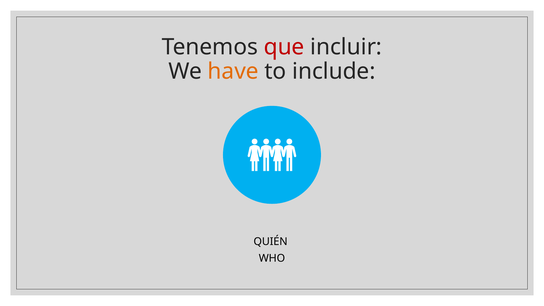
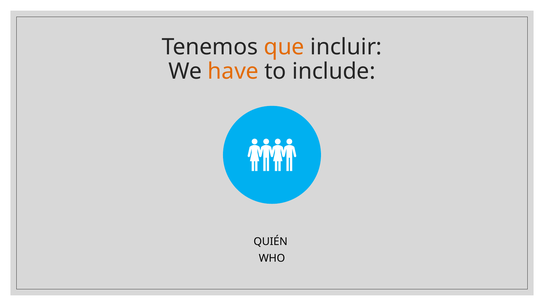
que colour: red -> orange (284, 47)
